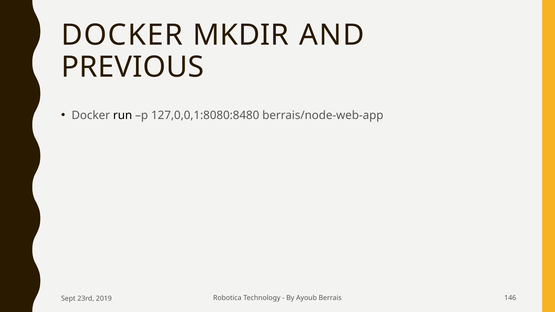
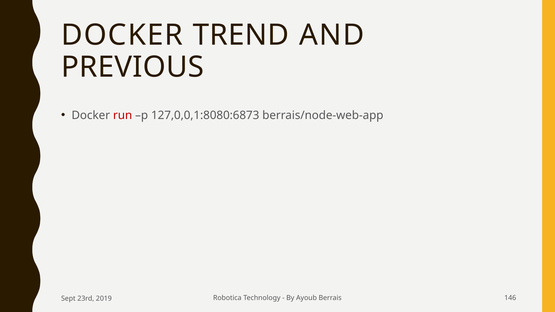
MKDIR: MKDIR -> TREND (241, 35)
run colour: black -> red (123, 115)
127,0,0,1:8080:8480: 127,0,0,1:8080:8480 -> 127,0,0,1:8080:6873 (205, 115)
